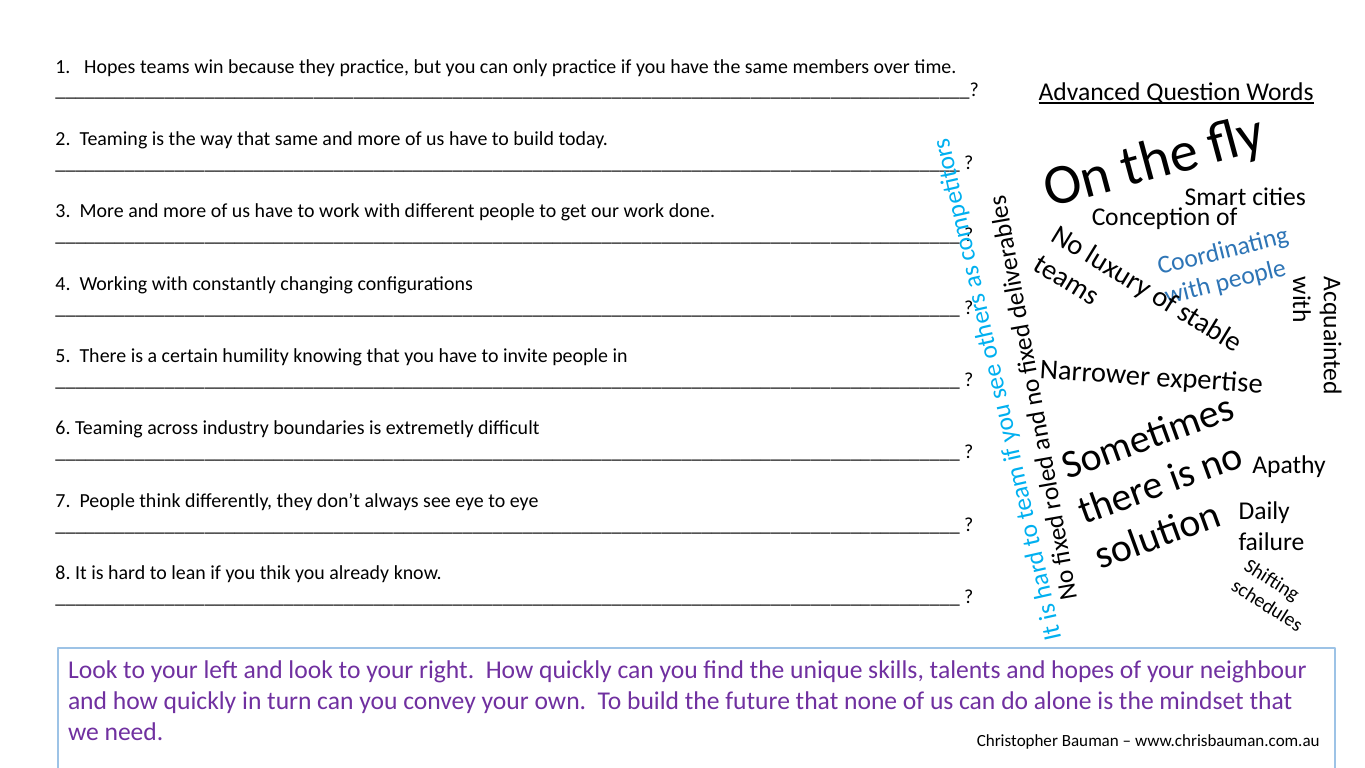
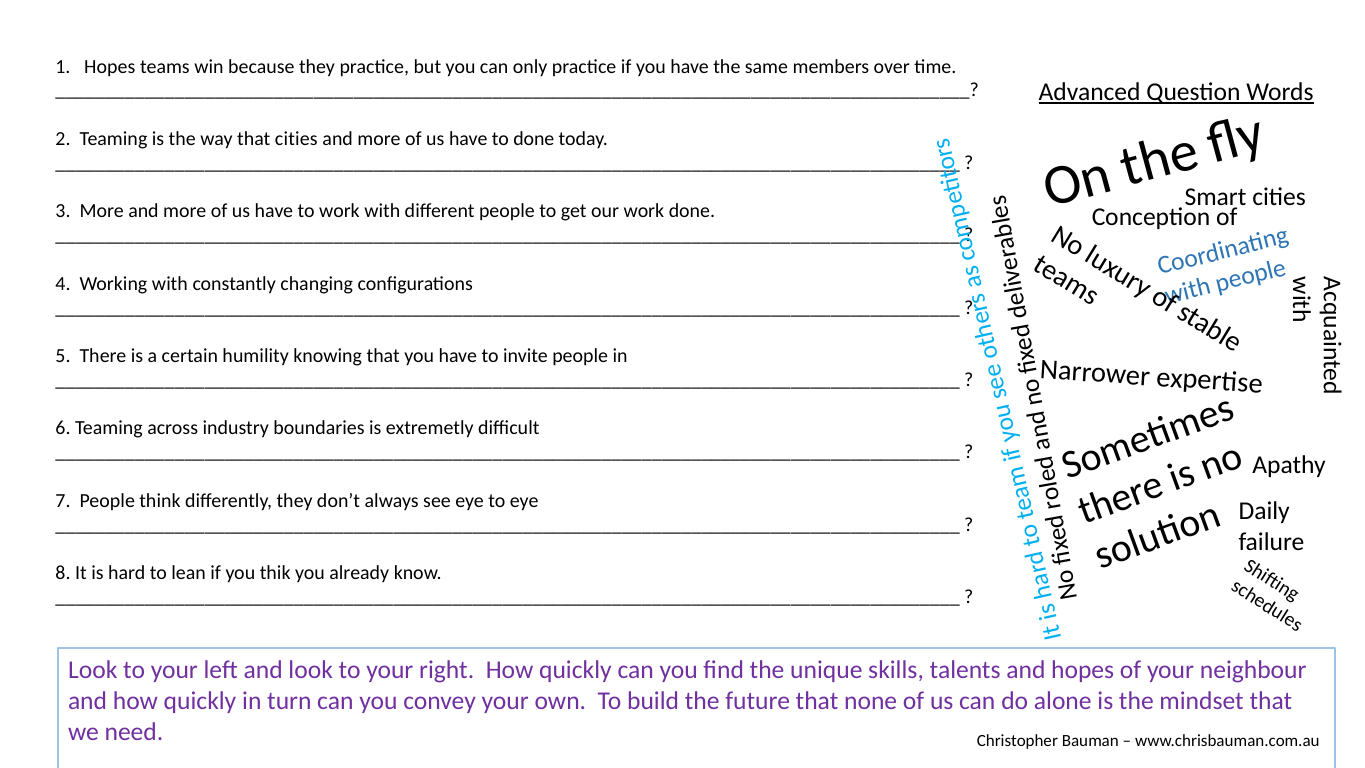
that same: same -> cities (296, 139)
have to build: build -> done (534, 139)
